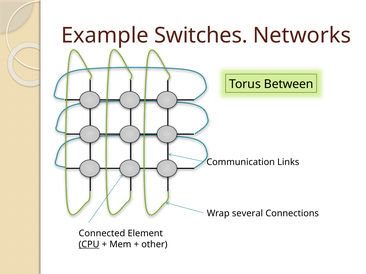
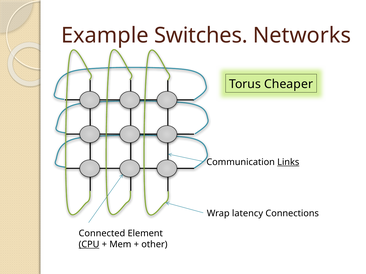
Between: Between -> Cheaper (289, 84)
Links underline: none -> present (288, 162)
several: several -> latency (247, 214)
